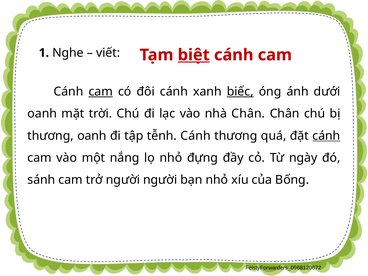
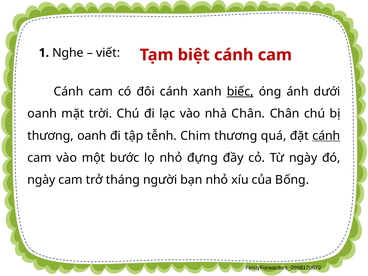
biệt underline: present -> none (194, 55)
cam underline: present -> none (101, 92)
tễnh Cánh: Cánh -> Chim (196, 136)
nắng: nắng -> bước (125, 158)
sánh: sánh -> ngày (41, 180)
trở người: người -> tháng (123, 180)
